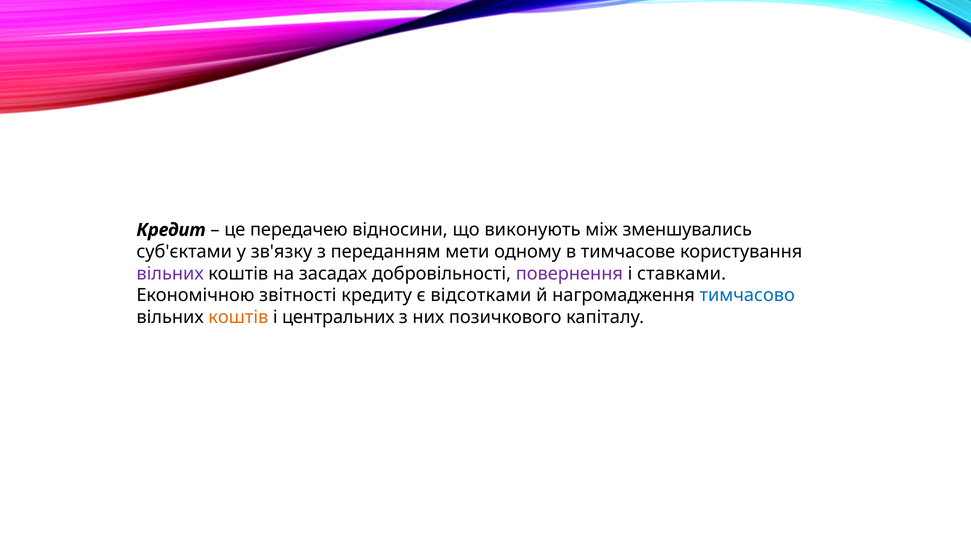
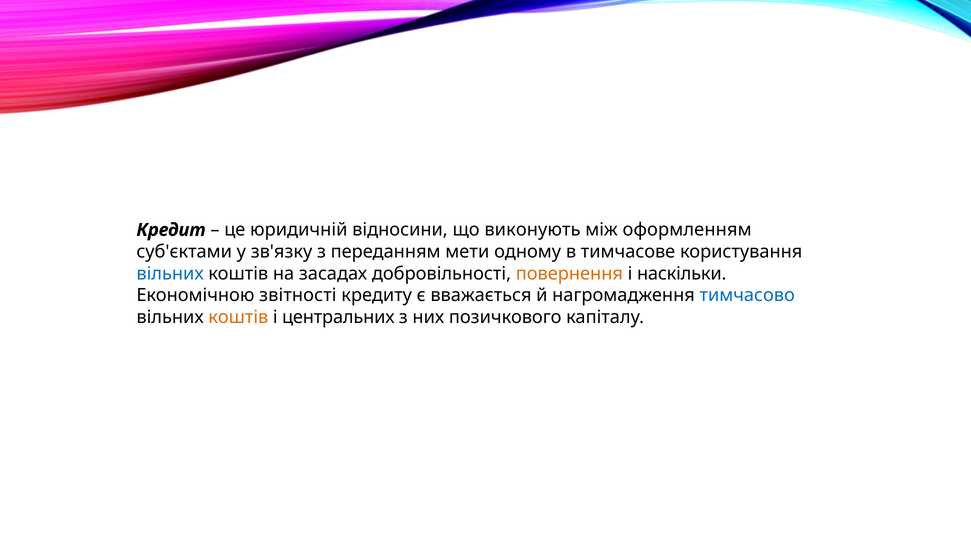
передачею: передачею -> юридичній (299, 230)
зменшувались: зменшувались -> оформленням (687, 230)
вільних colour: purple -> blue (170, 274)
повернення colour: purple -> orange (569, 274)
ставками: ставками -> наскільки (682, 274)
відсотками: відсотками -> вважається (481, 296)
